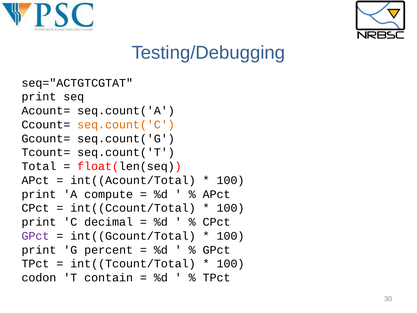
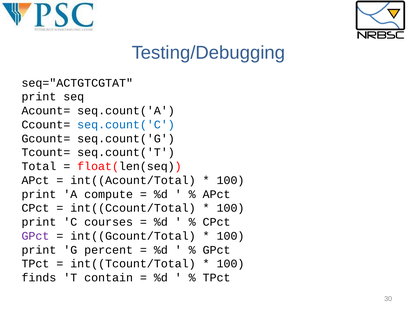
seq.count('C colour: orange -> blue (126, 125)
decimal: decimal -> courses (109, 222)
codon: codon -> finds (39, 278)
